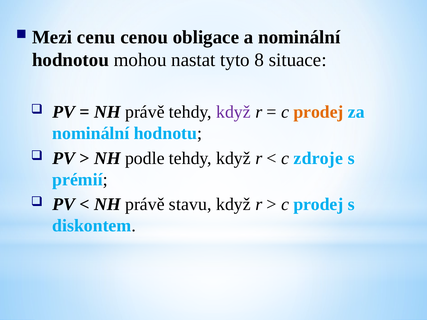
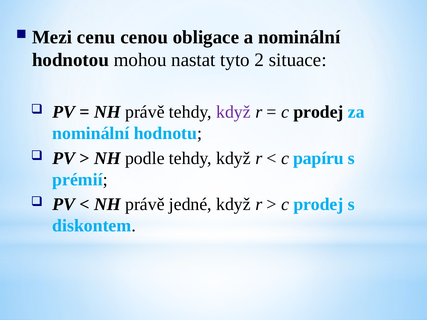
8: 8 -> 2 (259, 60)
prodej colour: orange -> black (318, 112)
zdroje: zdroje -> papíru (318, 158)
stavu: stavu -> jedné (190, 205)
